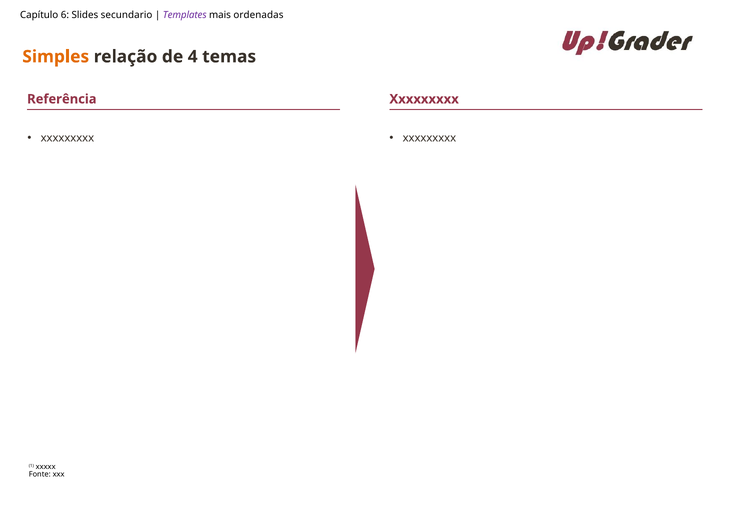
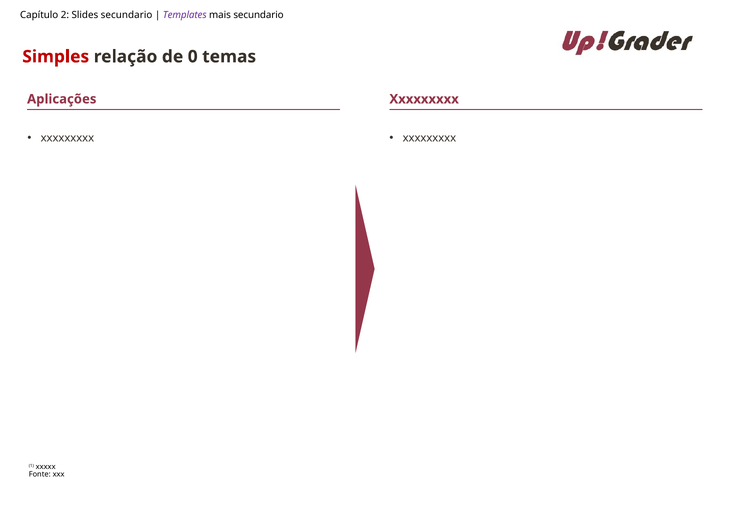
6: 6 -> 2 (65, 15)
mais ordenadas: ordenadas -> secundario (259, 15)
Simples colour: orange -> red (56, 57)
4: 4 -> 0 (193, 57)
Referência: Referência -> Aplicações (62, 99)
